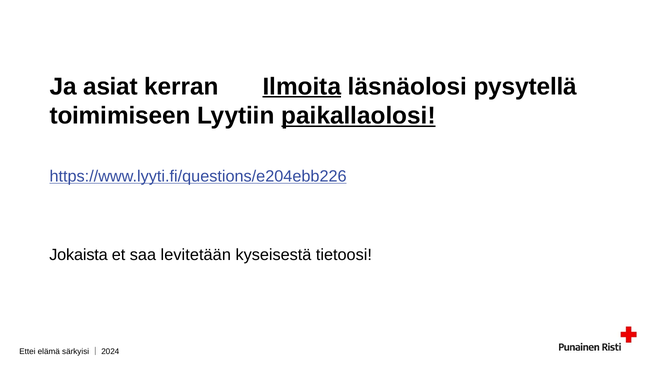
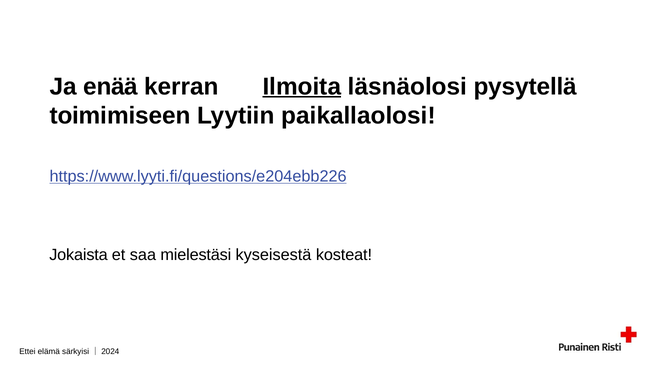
asiat: asiat -> enää (111, 87)
paikallaolosi underline: present -> none (358, 116)
levitetään: levitetään -> mielestäsi (196, 255)
tietoosi: tietoosi -> kosteat (344, 255)
